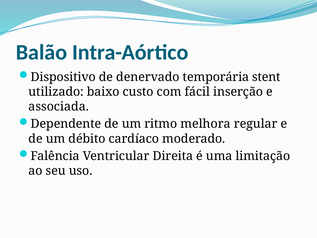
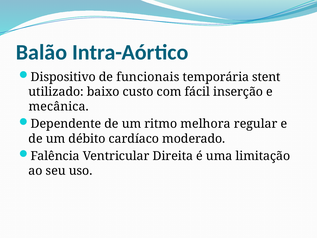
denervado: denervado -> funcionais (148, 77)
associada: associada -> mecânica (59, 107)
